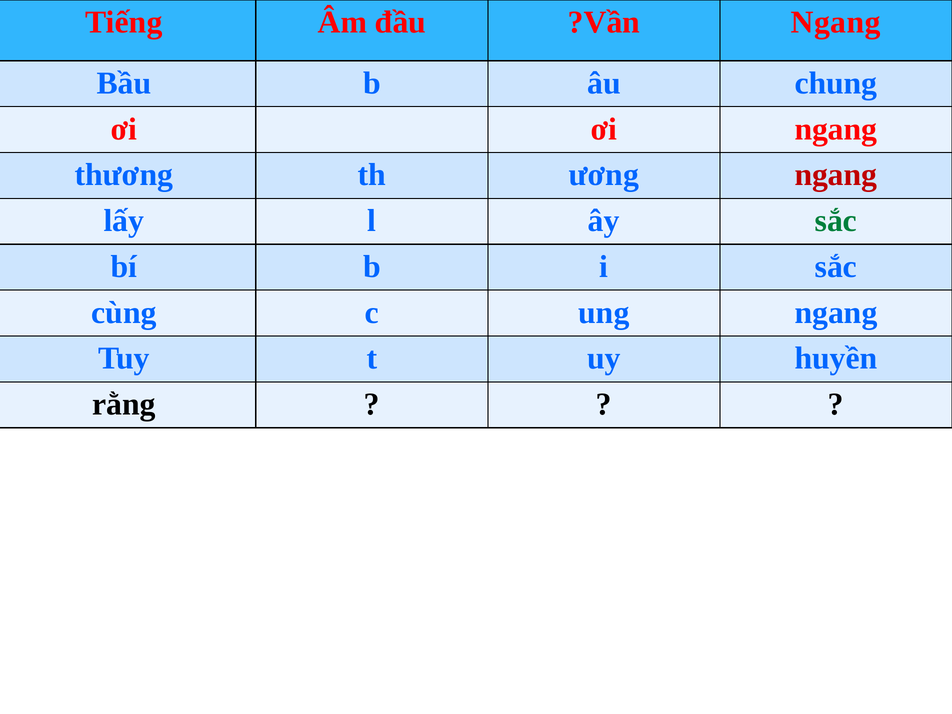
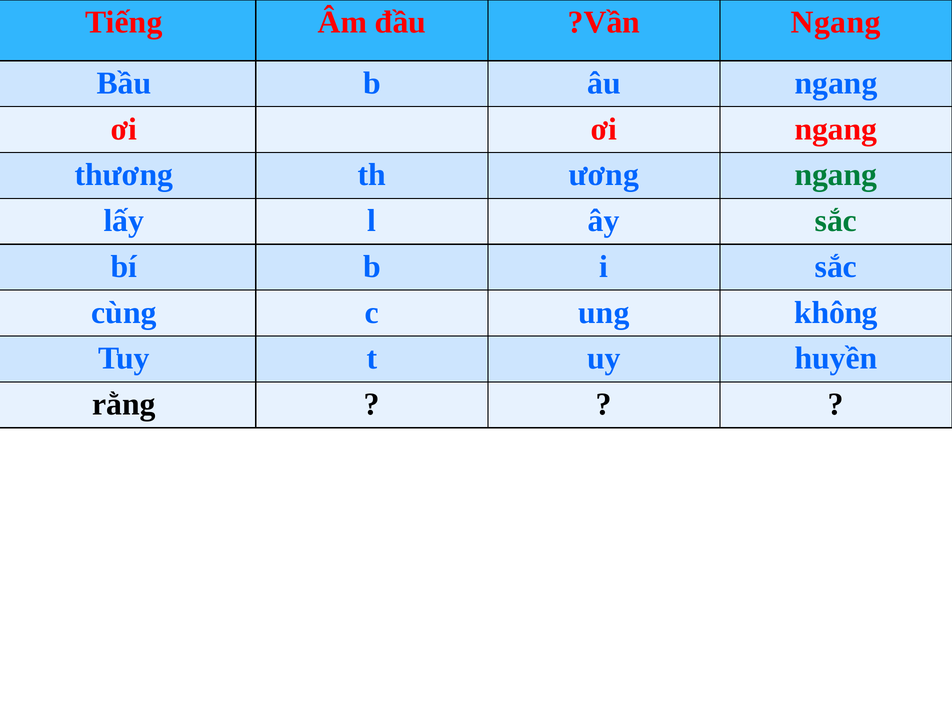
âu chung: chung -> ngang (836, 83)
ngang colour: red -> green (836, 175)
ung ngang: ngang -> không (836, 313)
